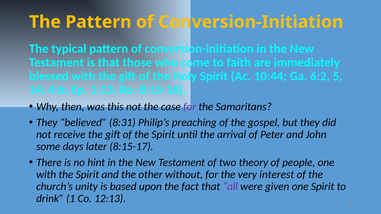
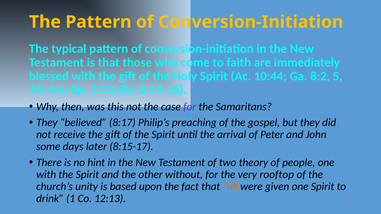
6:2: 6:2 -> 8:2 (320, 76)
8:31: 8:31 -> 8:17 (122, 123)
interest: interest -> rooftop (277, 175)
all colour: purple -> orange (230, 187)
